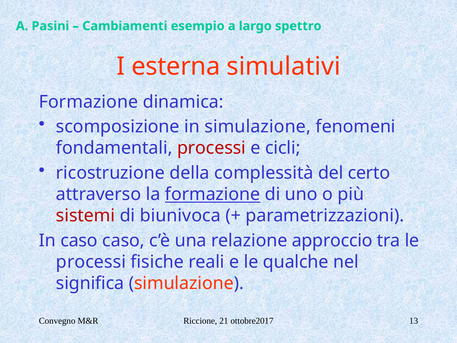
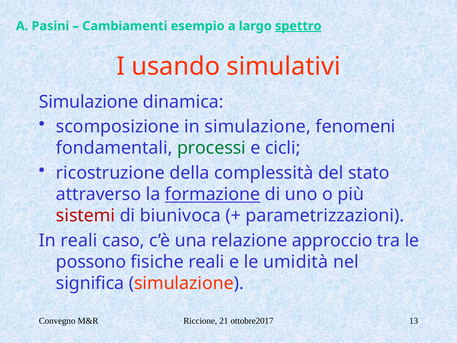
spettro underline: none -> present (298, 26)
esterna: esterna -> usando (176, 67)
Formazione: Formazione -> Simulazione (89, 102)
processi colour: red -> green (211, 148)
certo: certo -> stato (369, 173)
In caso: caso -> reali (79, 241)
processi: processi -> possono (91, 262)
qualche: qualche -> umidità (296, 262)
